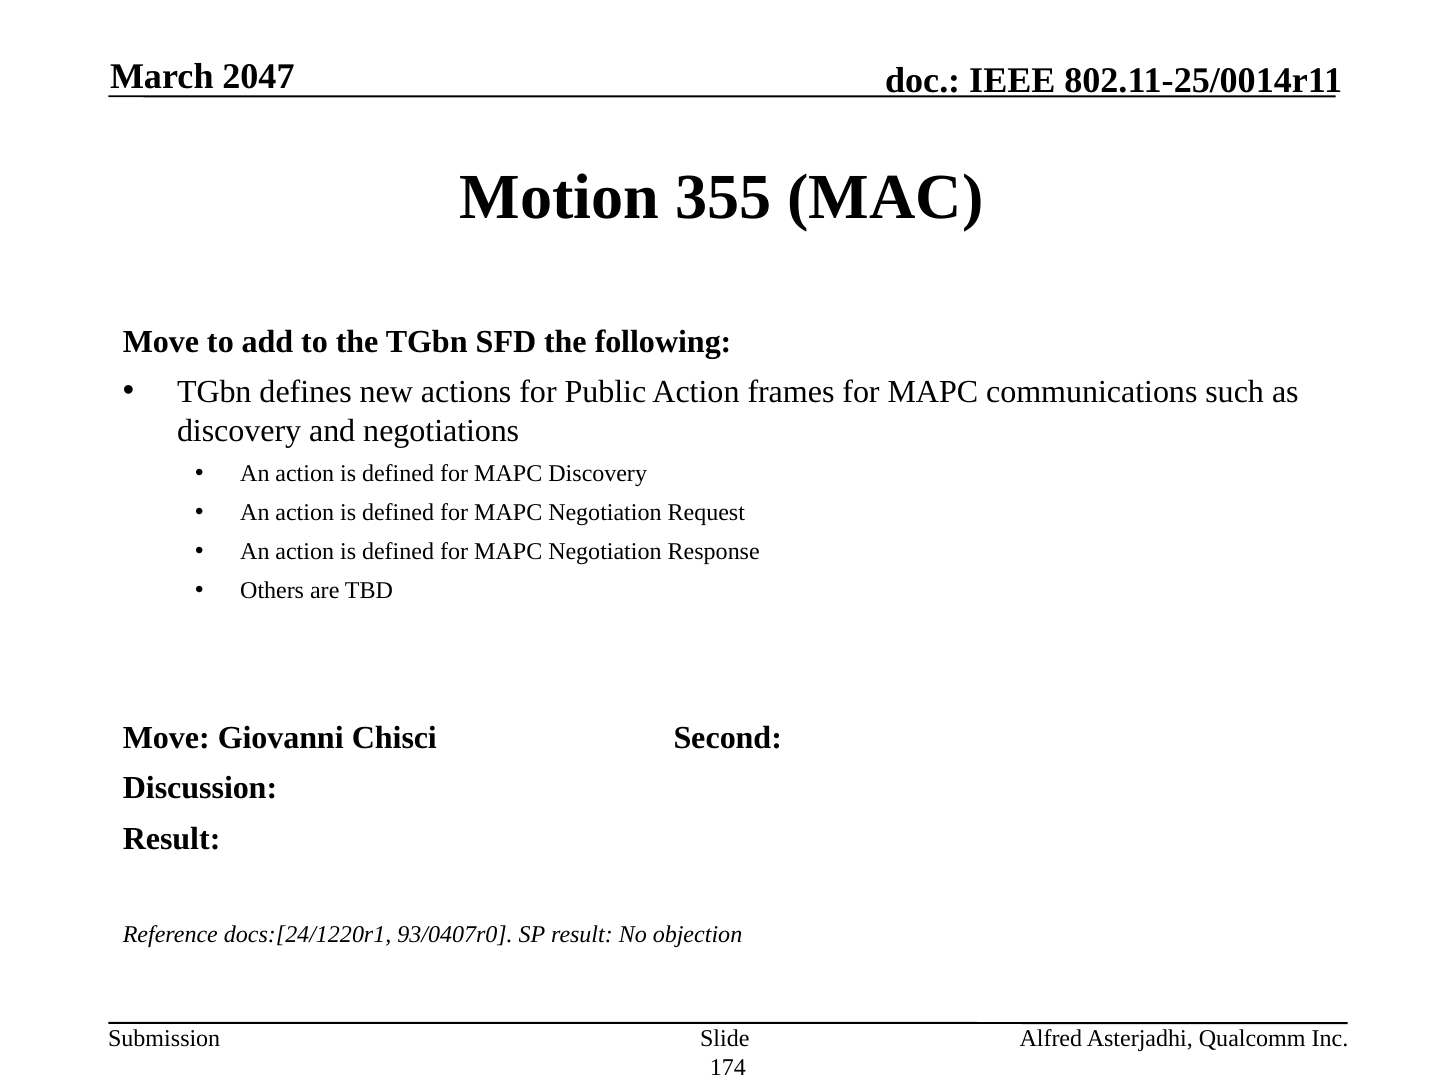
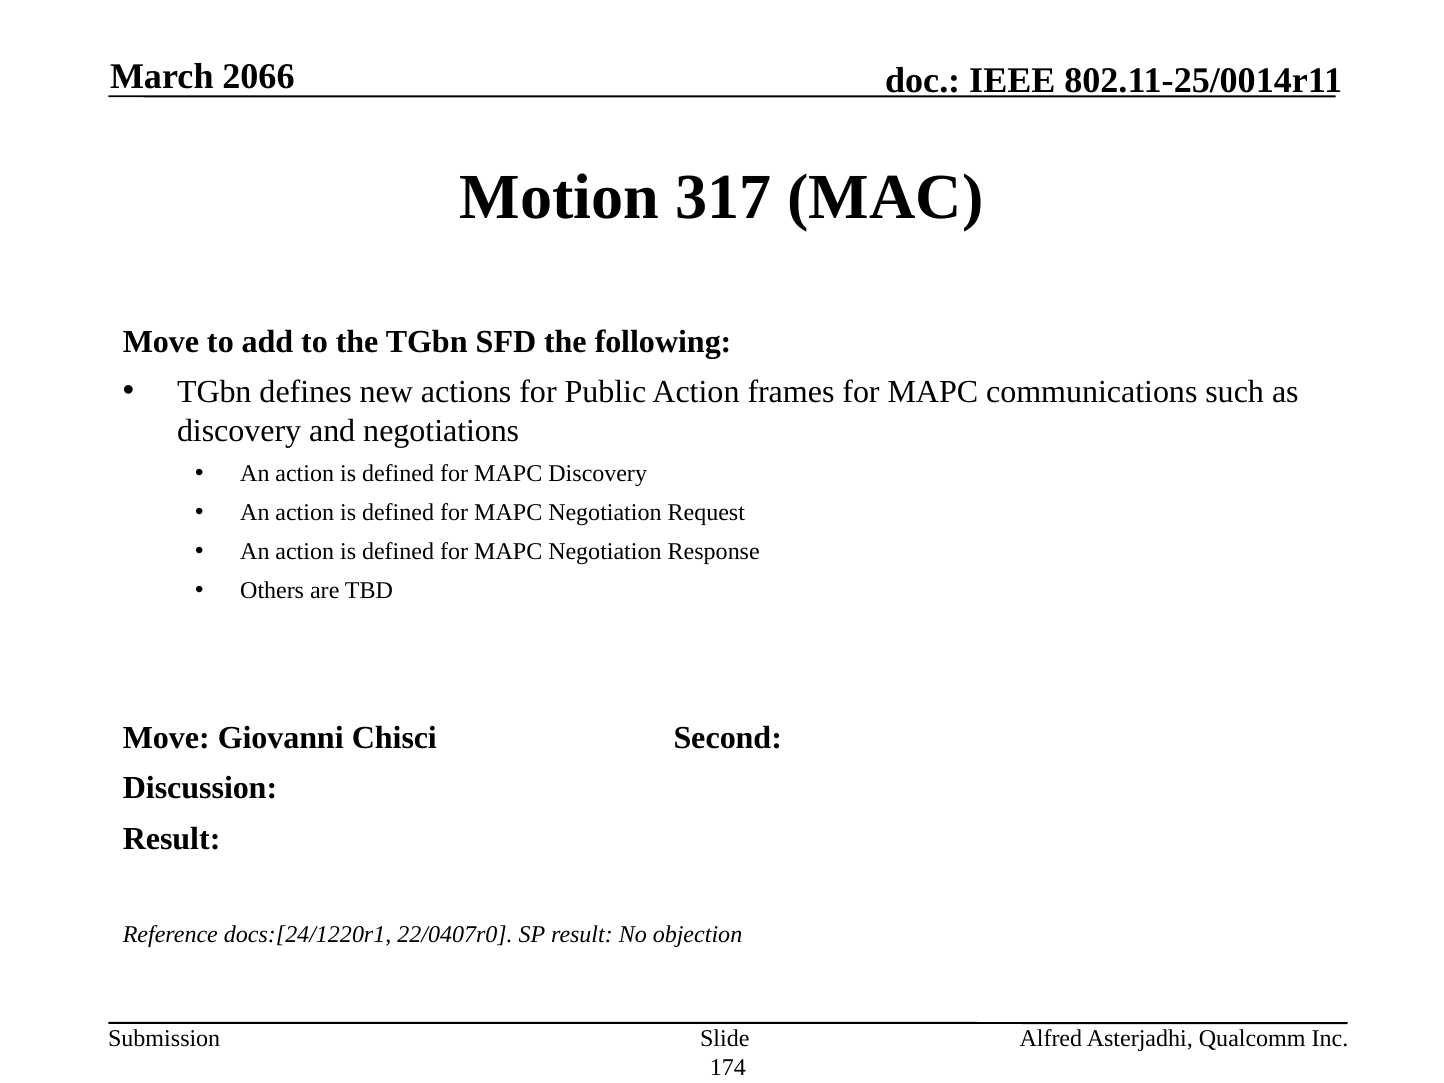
2047: 2047 -> 2066 (258, 77)
355: 355 -> 317 (723, 197)
93/0407r0: 93/0407r0 -> 22/0407r0 (455, 935)
